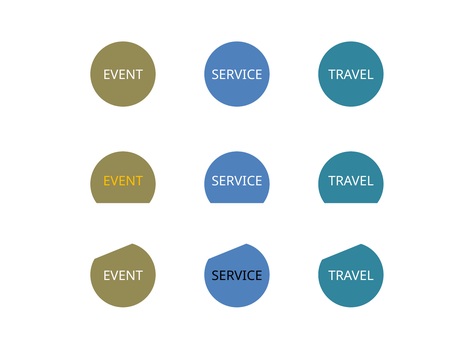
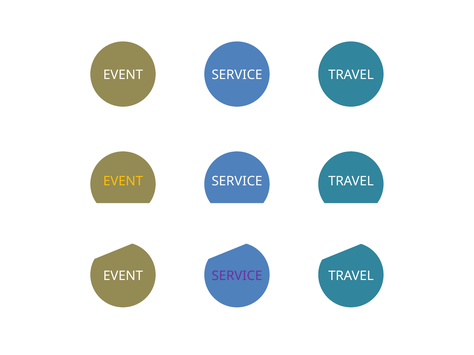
SERVICE colour: black -> purple (237, 276)
